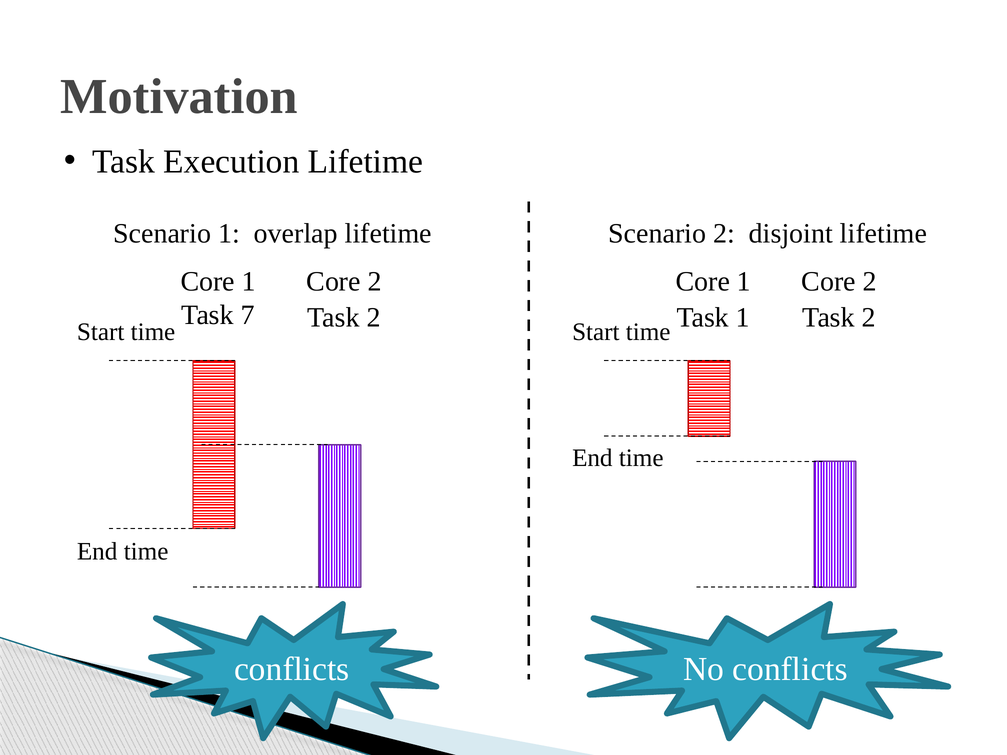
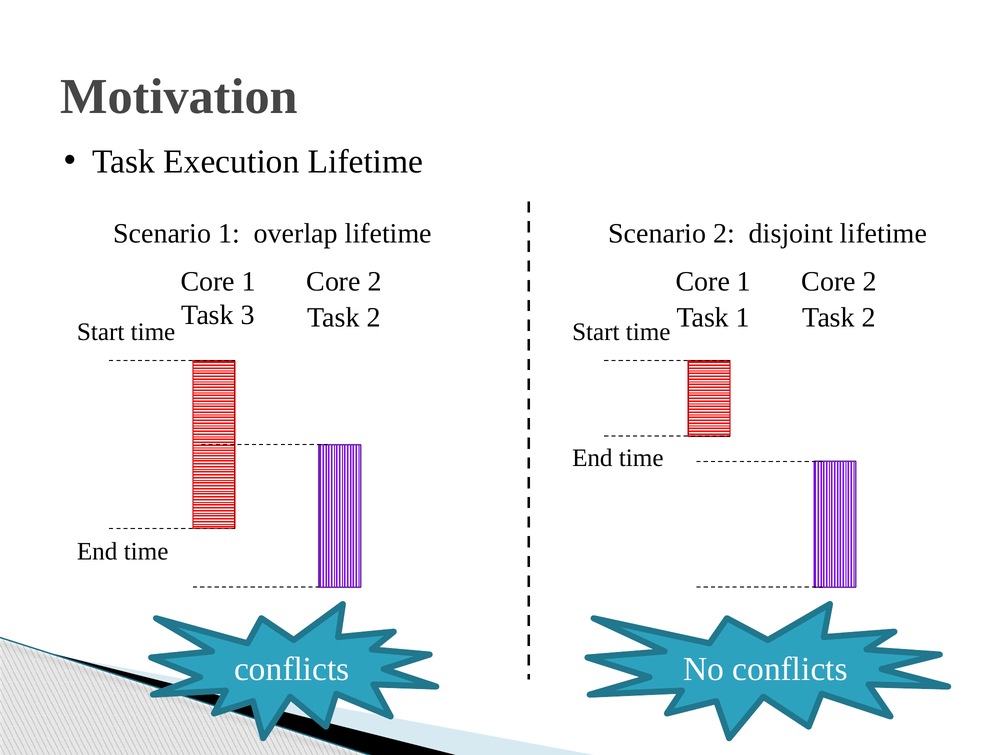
7: 7 -> 3 (248, 315)
